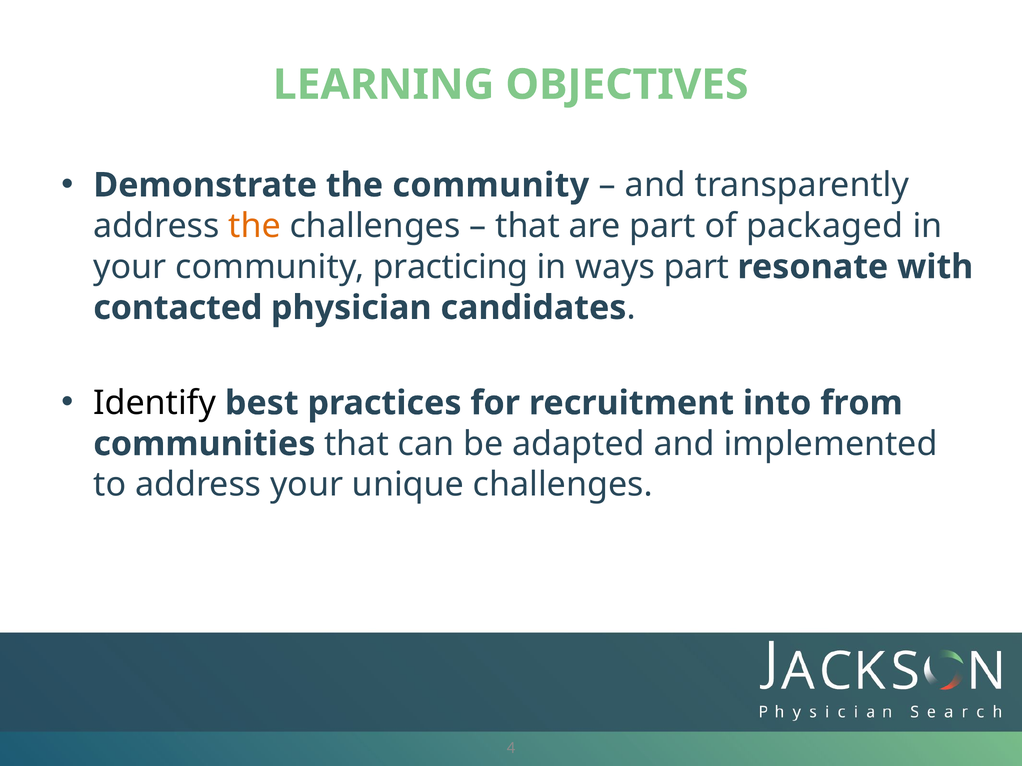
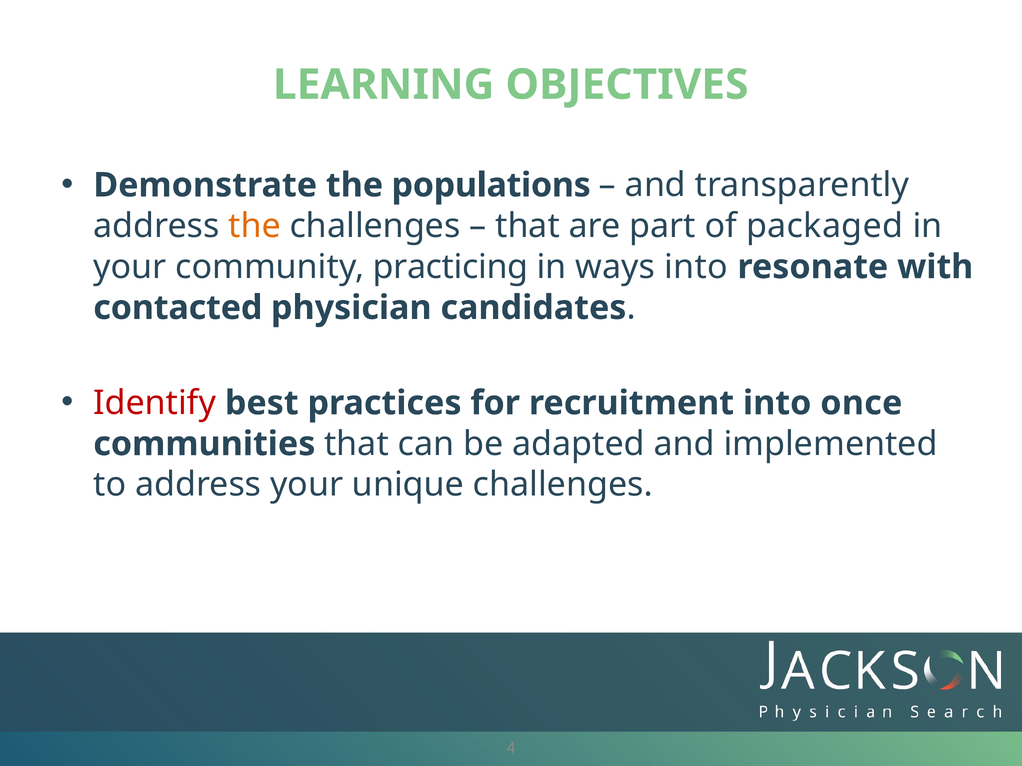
the community: community -> populations (491, 185)
ways part: part -> into (696, 267)
Identify colour: black -> red (155, 403)
from: from -> once (861, 403)
